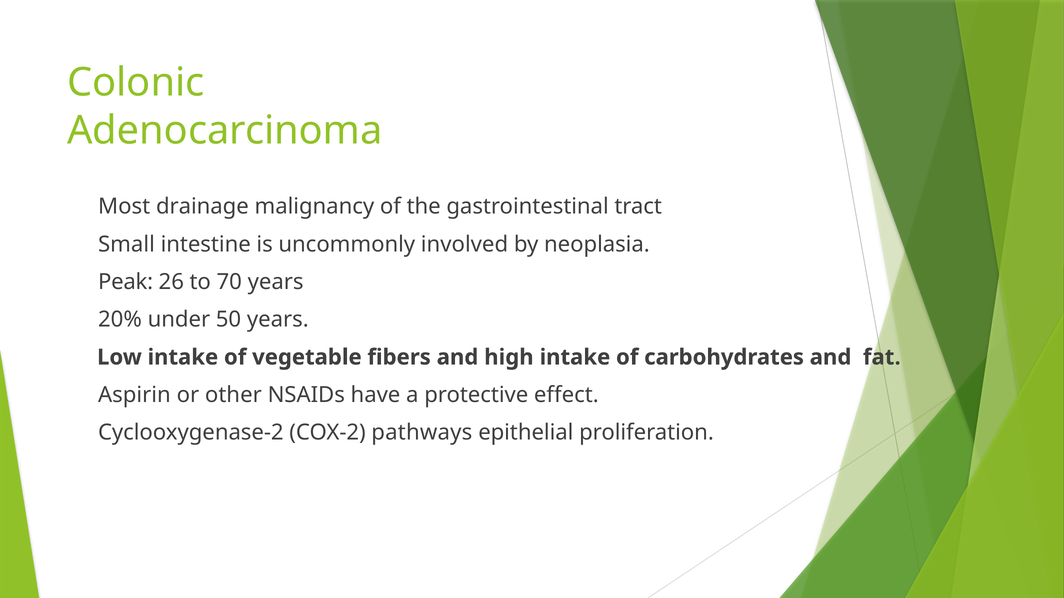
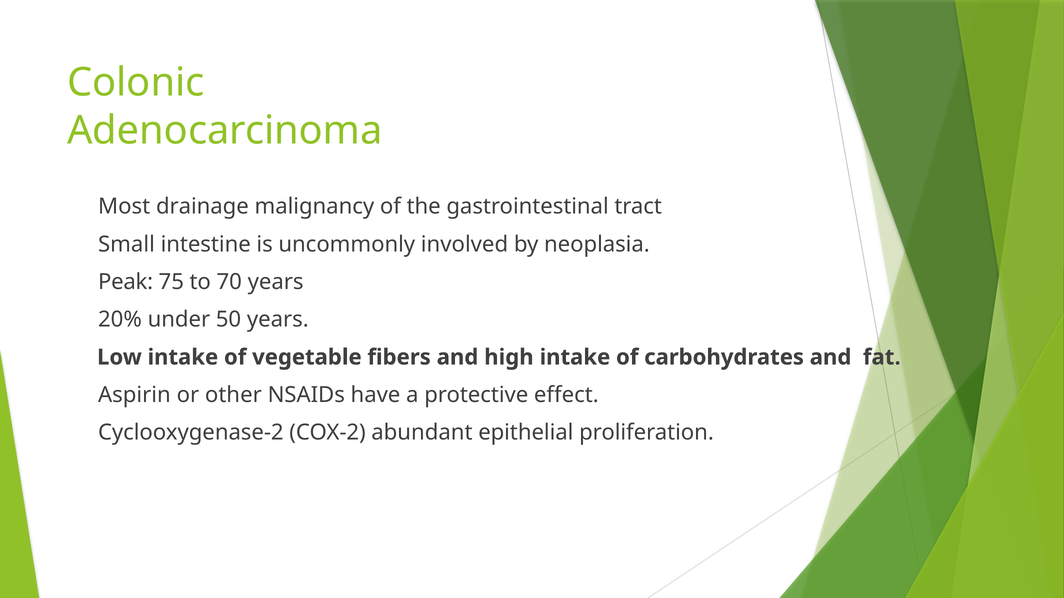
26: 26 -> 75 (171, 282)
pathways: pathways -> abundant (422, 433)
